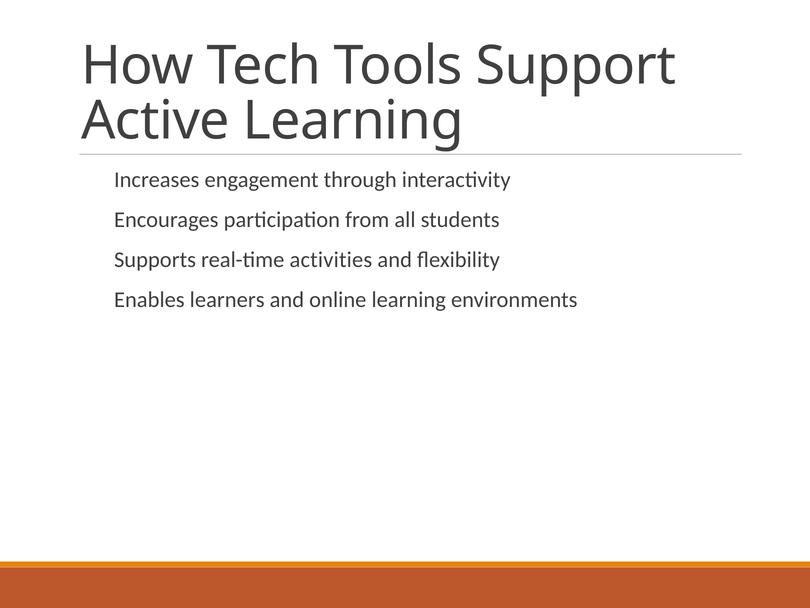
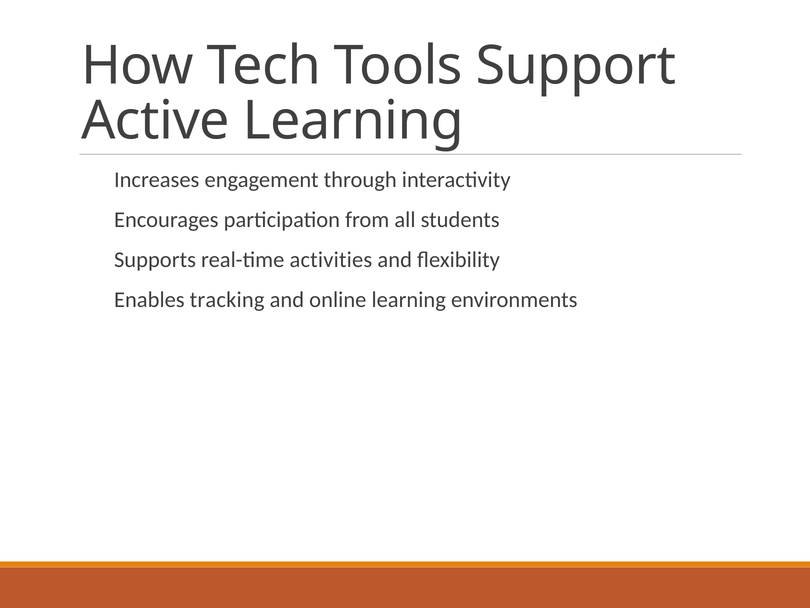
learners: learners -> tracking (227, 300)
